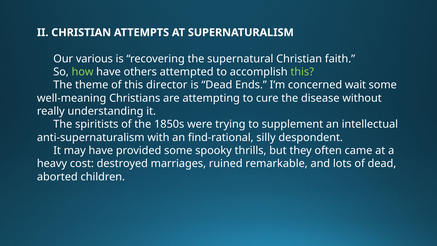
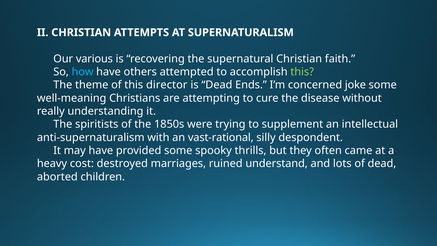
how colour: light green -> light blue (83, 72)
wait: wait -> joke (355, 85)
find-rational: find-rational -> vast-rational (221, 137)
remarkable: remarkable -> understand (277, 164)
